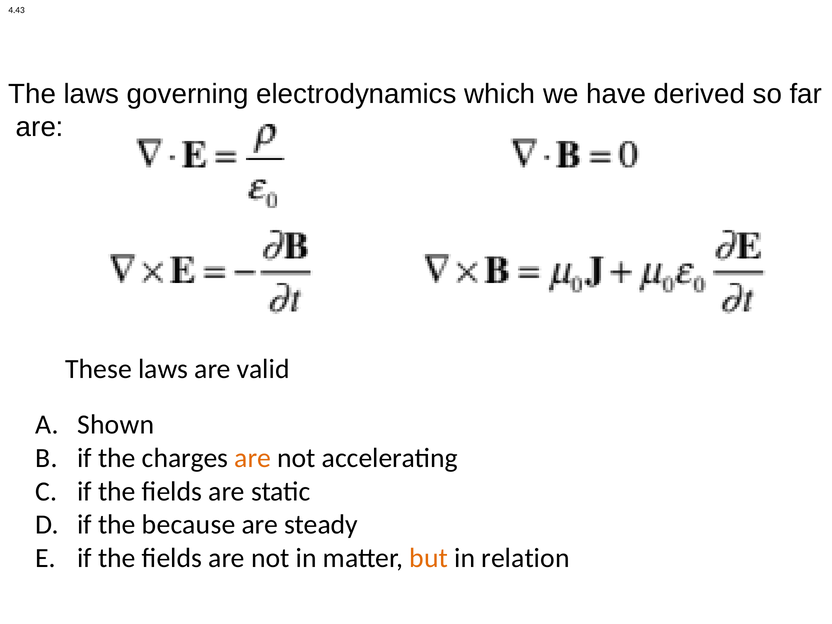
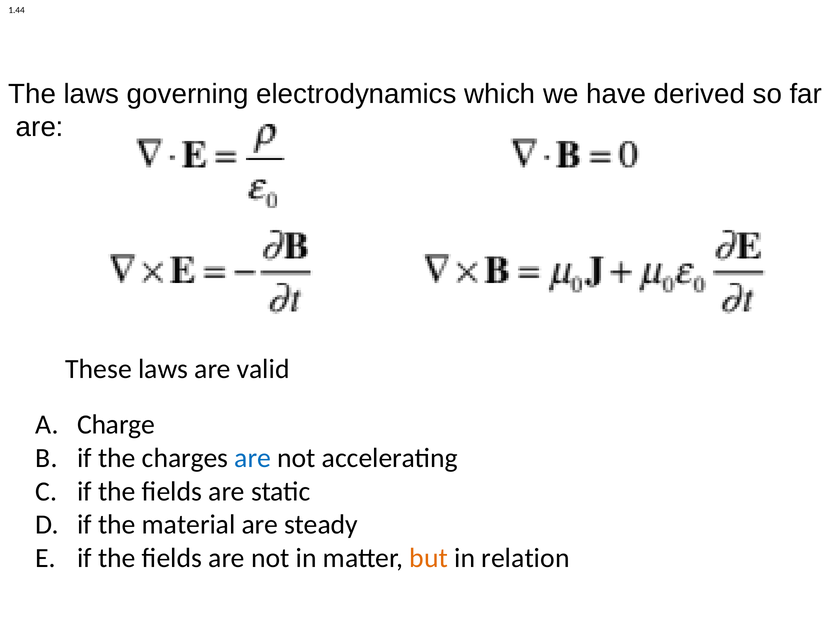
4.43: 4.43 -> 1.44 (17, 10)
Shown: Shown -> Charge (116, 425)
are colour: orange -> blue (253, 458)
because: because -> material (189, 525)
